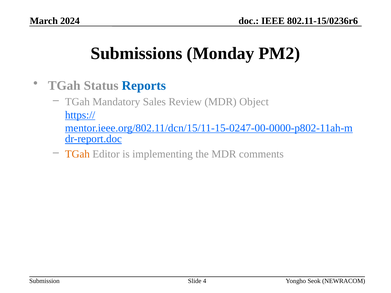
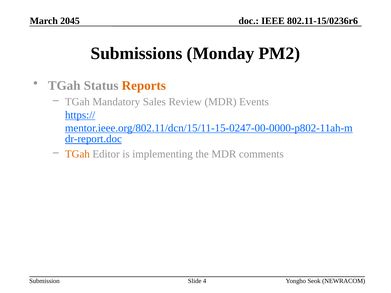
2024: 2024 -> 2045 (70, 21)
Reports colour: blue -> orange (144, 86)
Object: Object -> Events (254, 102)
